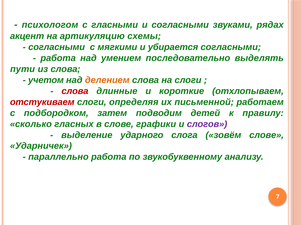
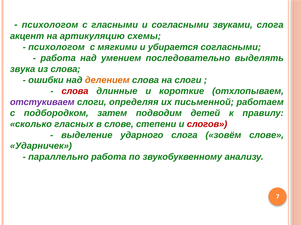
звуками рядах: рядах -> слога (270, 25)
согласными: согласными -> психологом (57, 47)
пути: пути -> звука (23, 69)
учетом: учетом -> ошибки (46, 80)
отстукиваем colour: red -> purple (42, 102)
графики: графики -> степени (156, 124)
слогов colour: purple -> red (207, 124)
